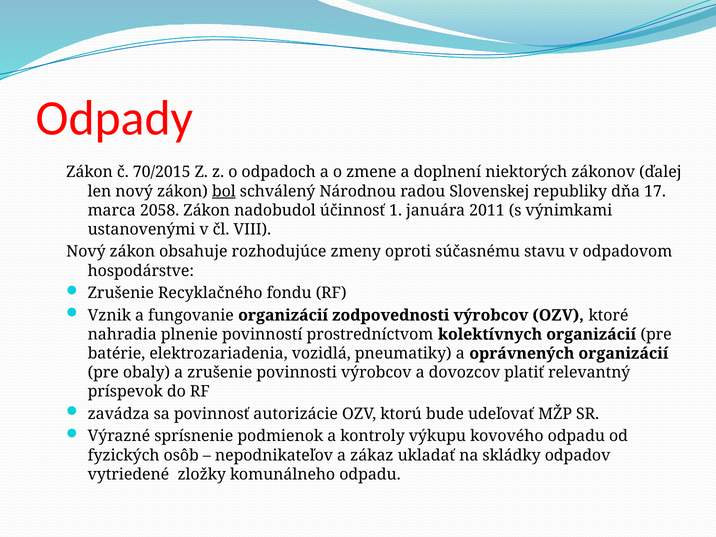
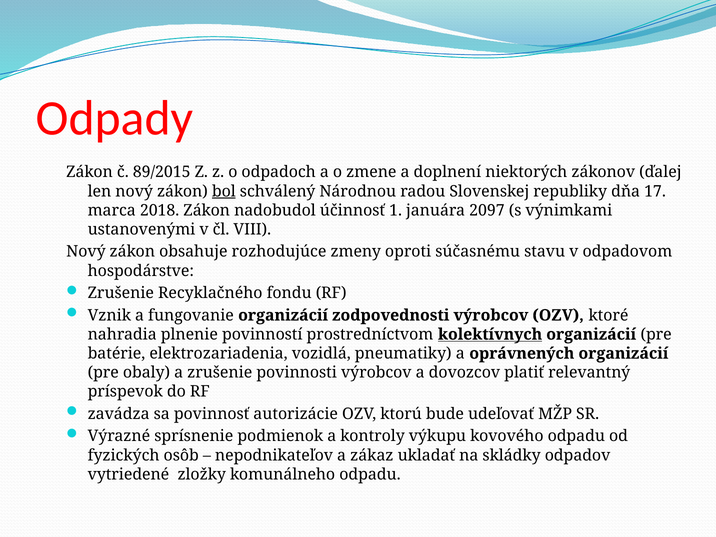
70/2015: 70/2015 -> 89/2015 (162, 172)
2058: 2058 -> 2018 (160, 210)
2011: 2011 -> 2097 (487, 210)
kolektívnych underline: none -> present (490, 334)
